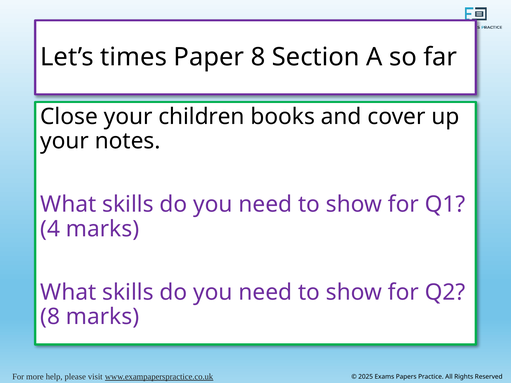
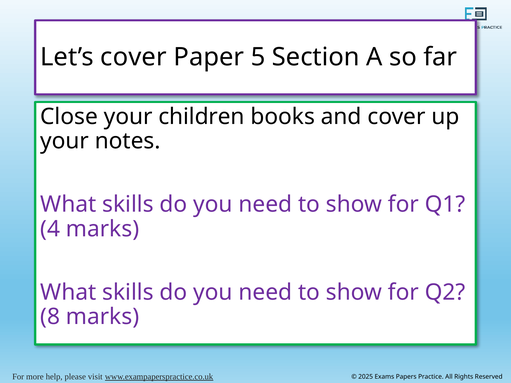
Let’s times: times -> cover (134, 57)
Paper 8: 8 -> 5 (258, 57)
